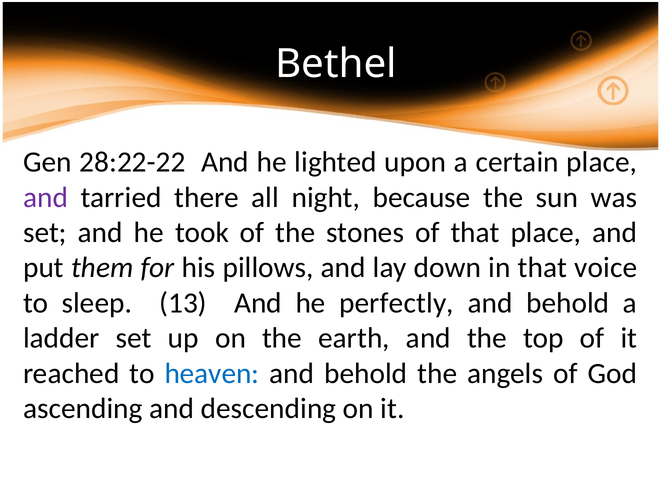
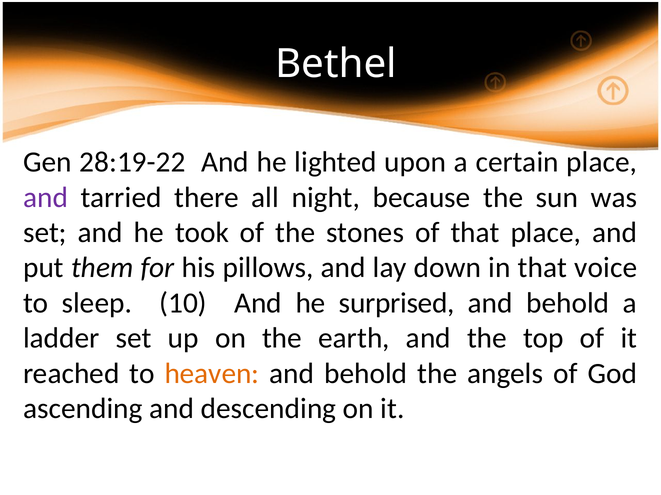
28:22-22: 28:22-22 -> 28:19-22 (132, 162)
13: 13 -> 10 (183, 303)
perfectly: perfectly -> surprised (397, 303)
heaven colour: blue -> orange (212, 374)
